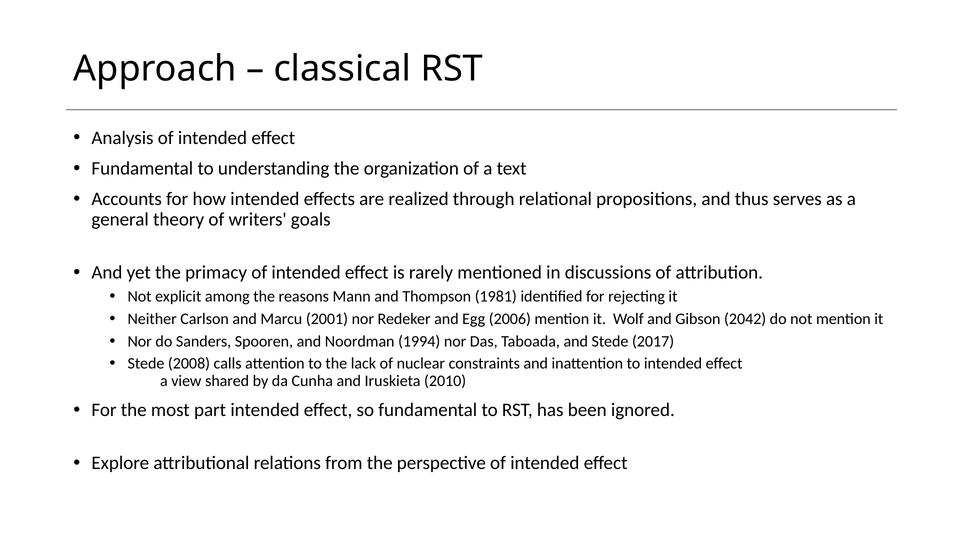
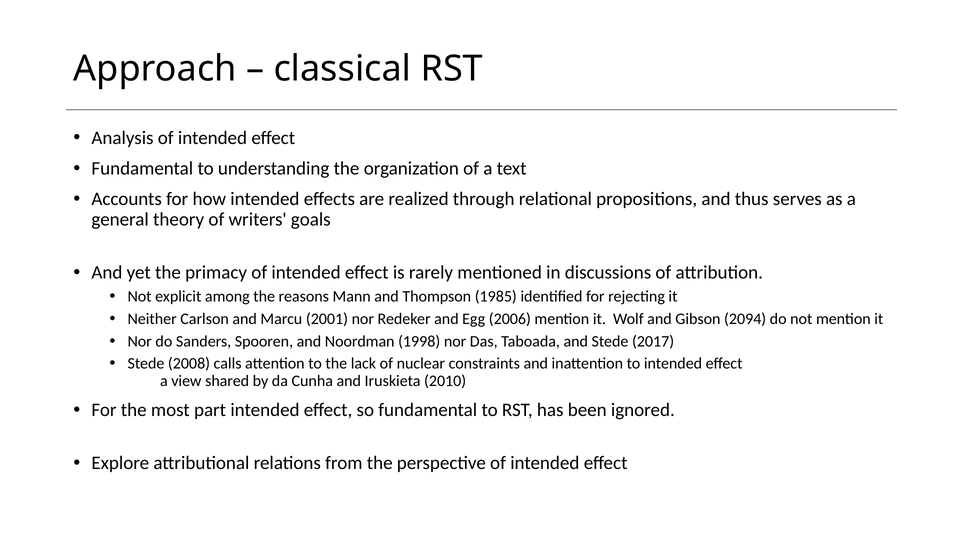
1981: 1981 -> 1985 (496, 296)
2042: 2042 -> 2094 (745, 319)
1994: 1994 -> 1998 (419, 341)
